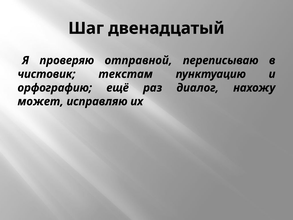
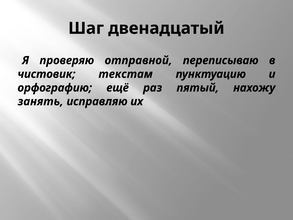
диалог: диалог -> пятый (198, 88)
может: может -> занять (41, 101)
